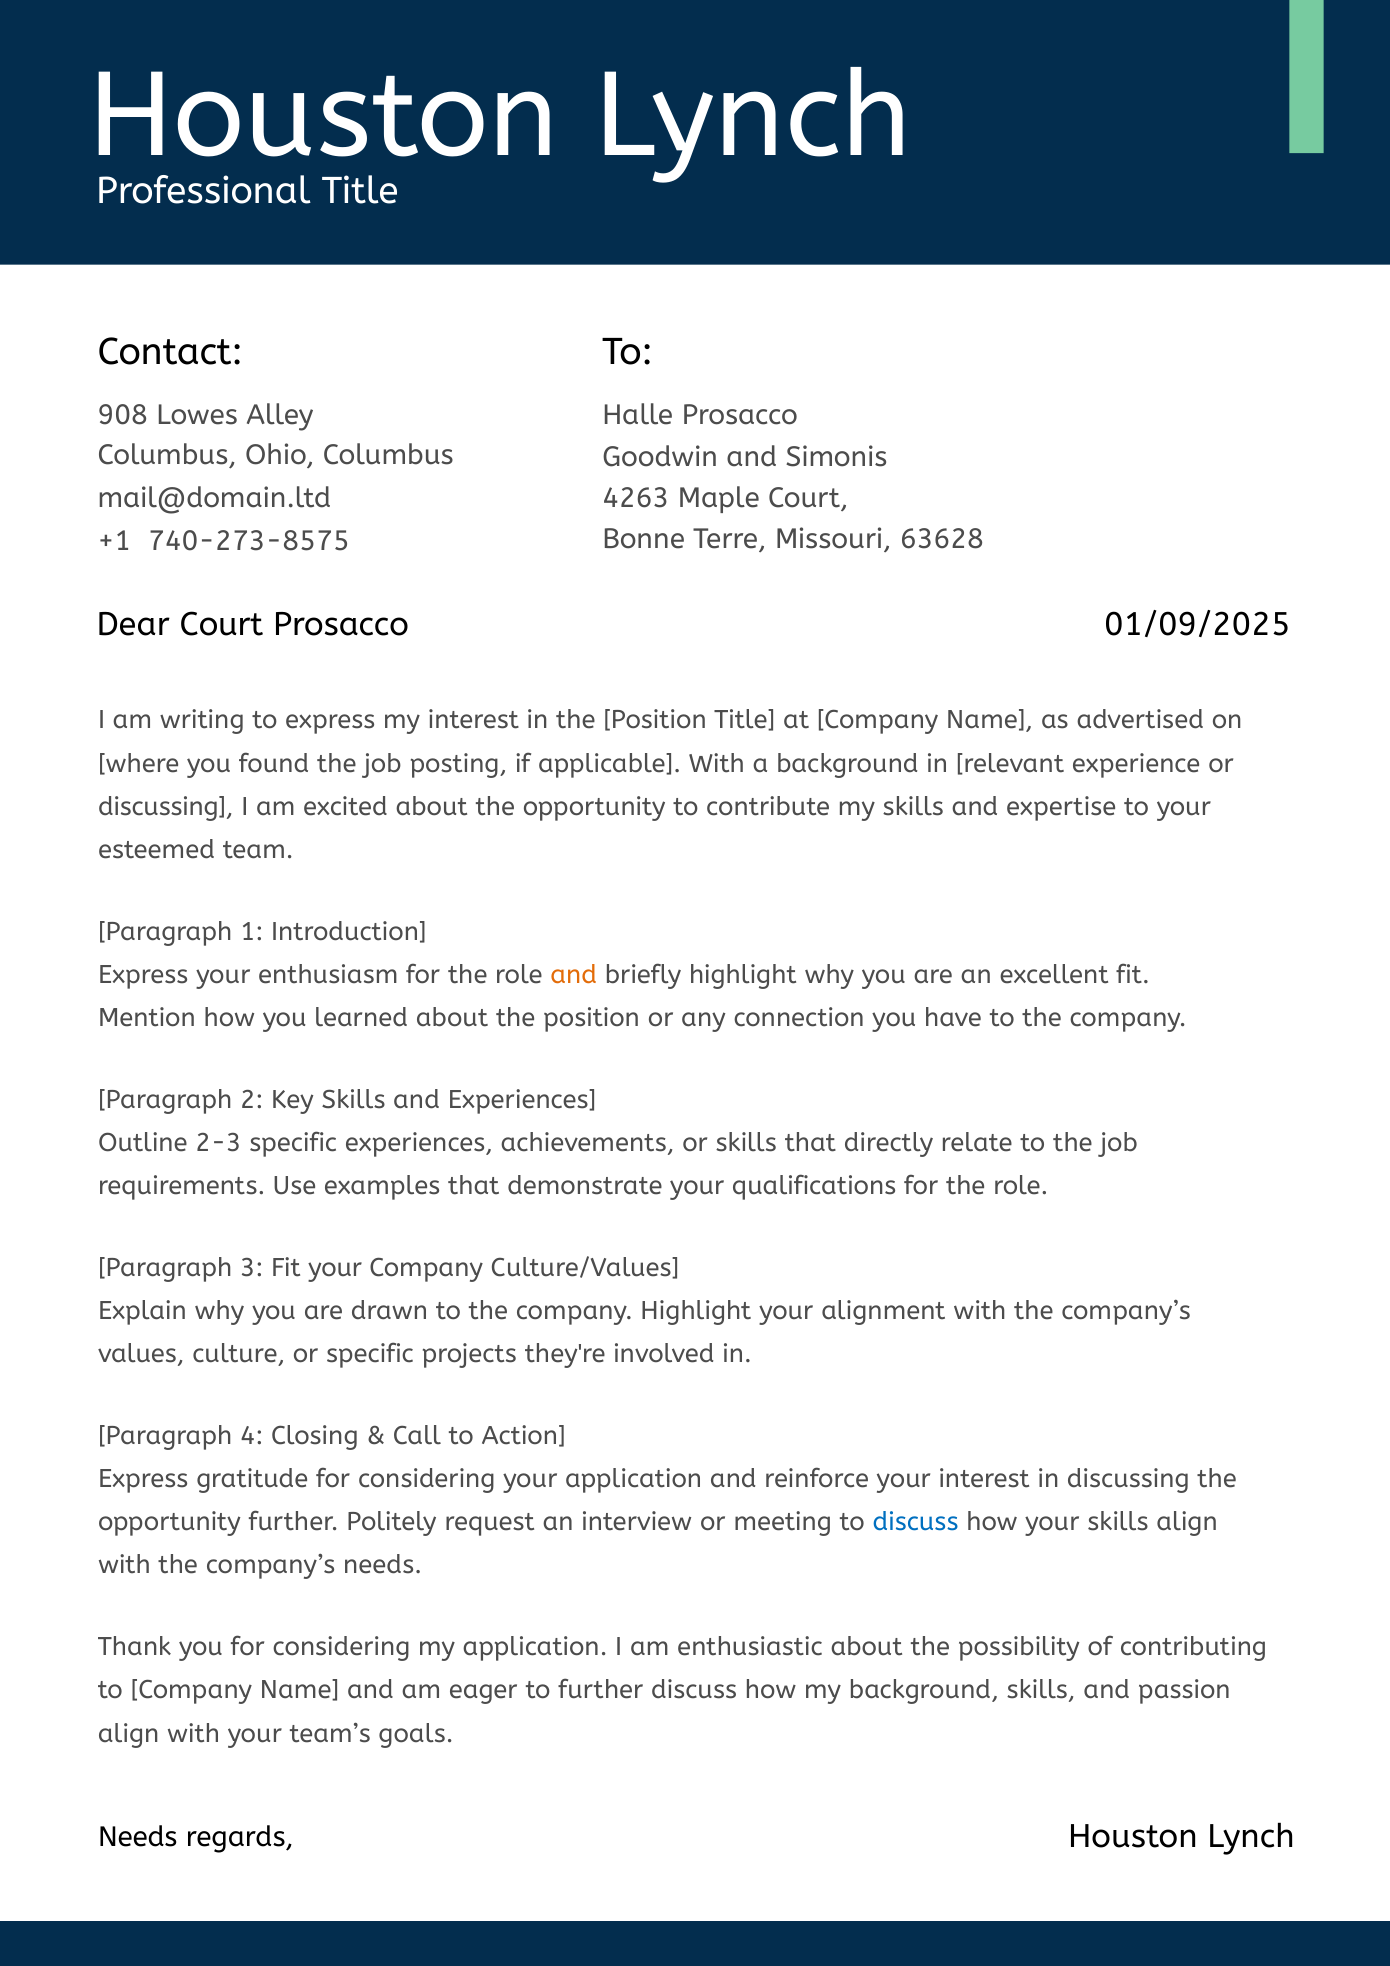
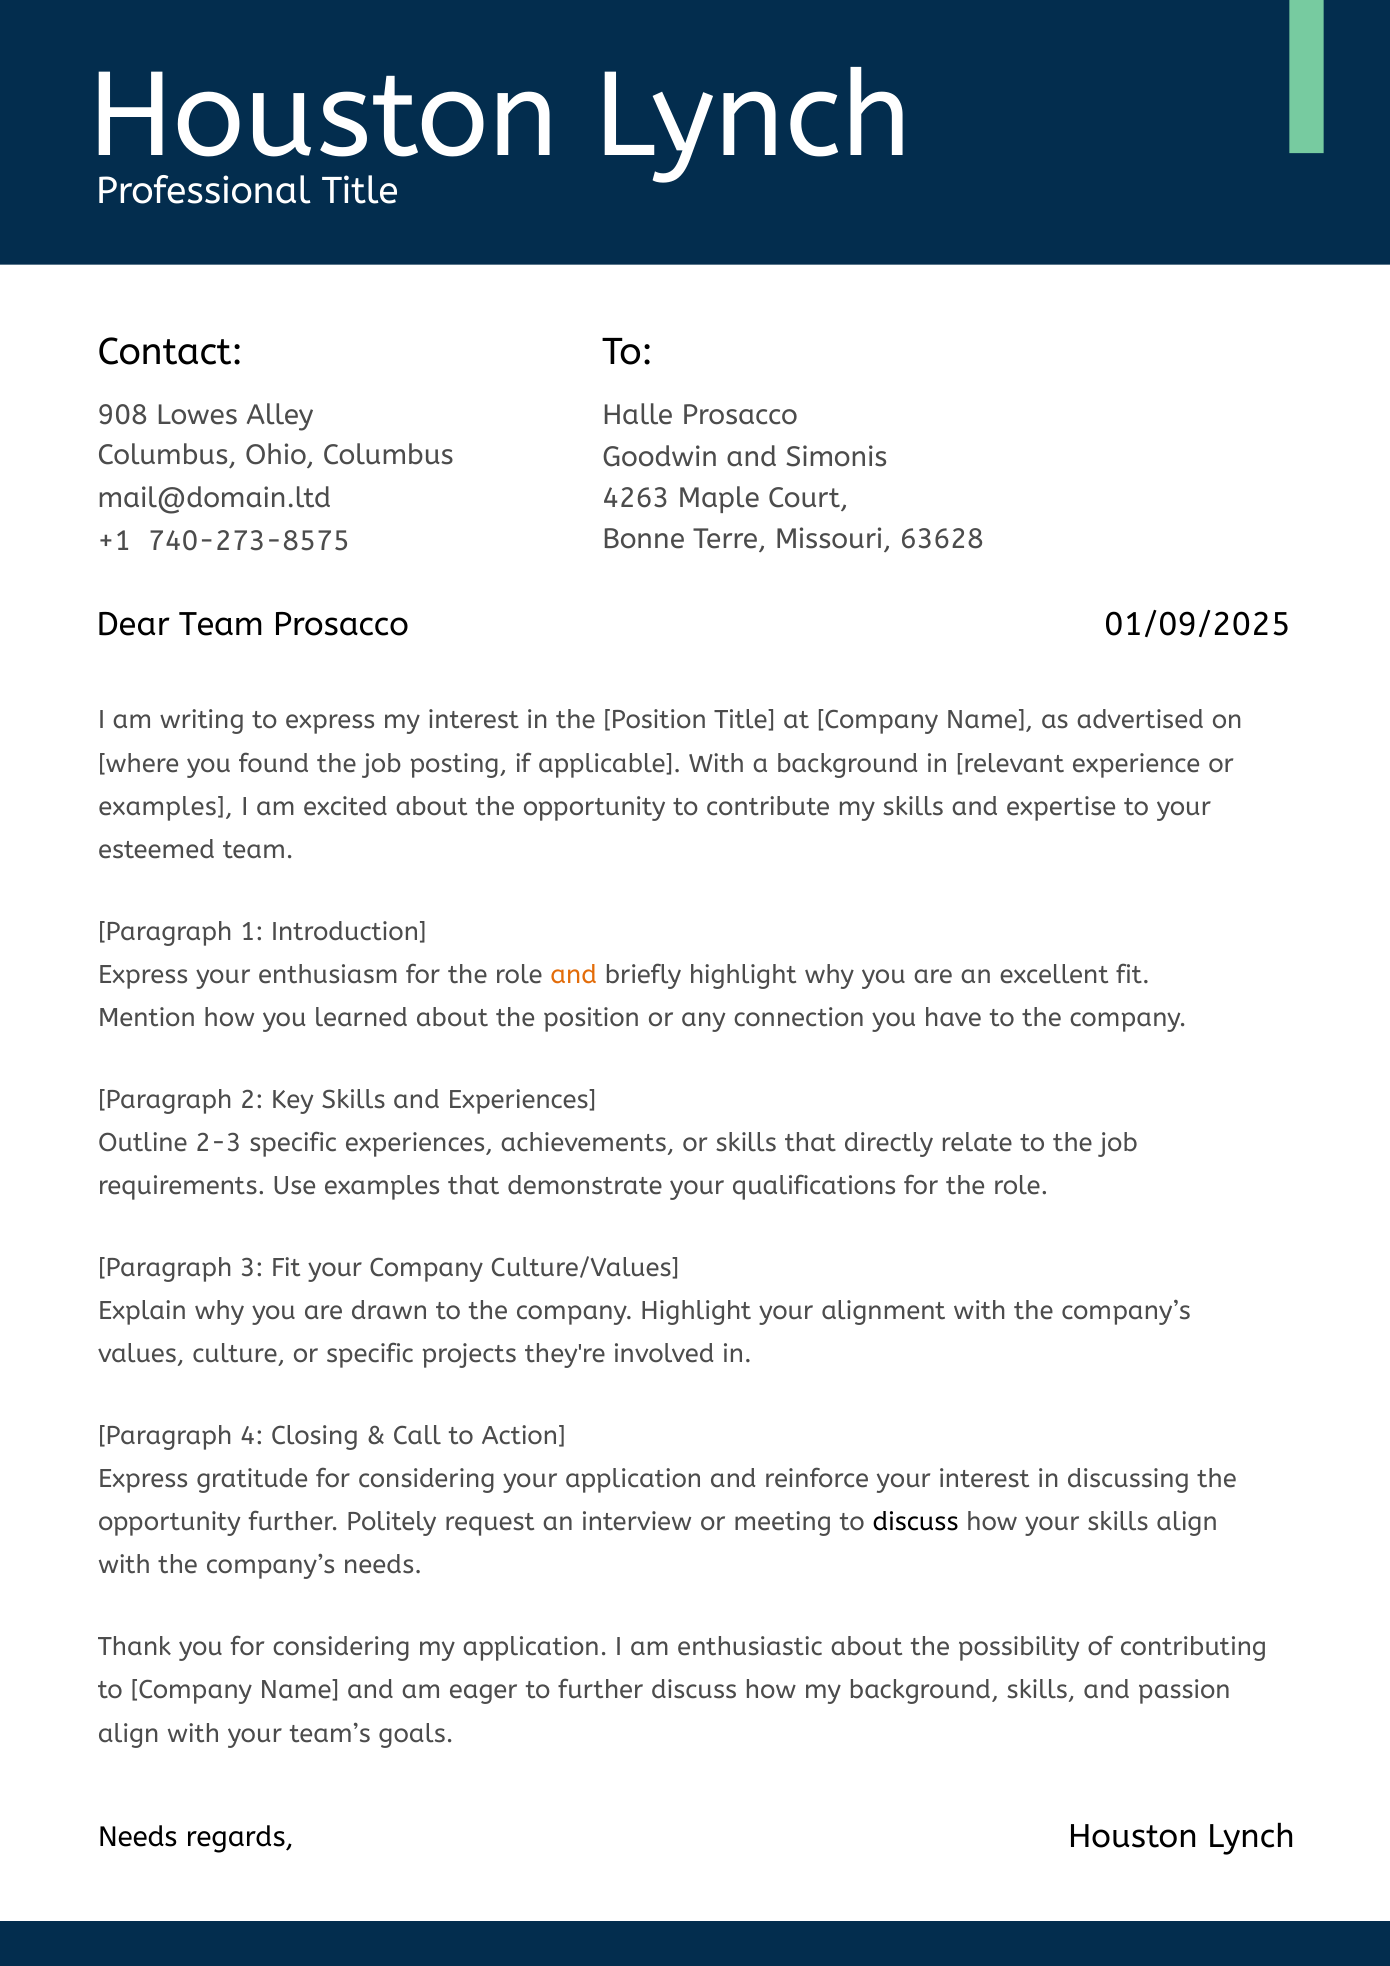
Dear Court: Court -> Team (222, 625)
discussing: discussing -> examples (166, 807)
discuss colour: blue -> black (916, 1522)
